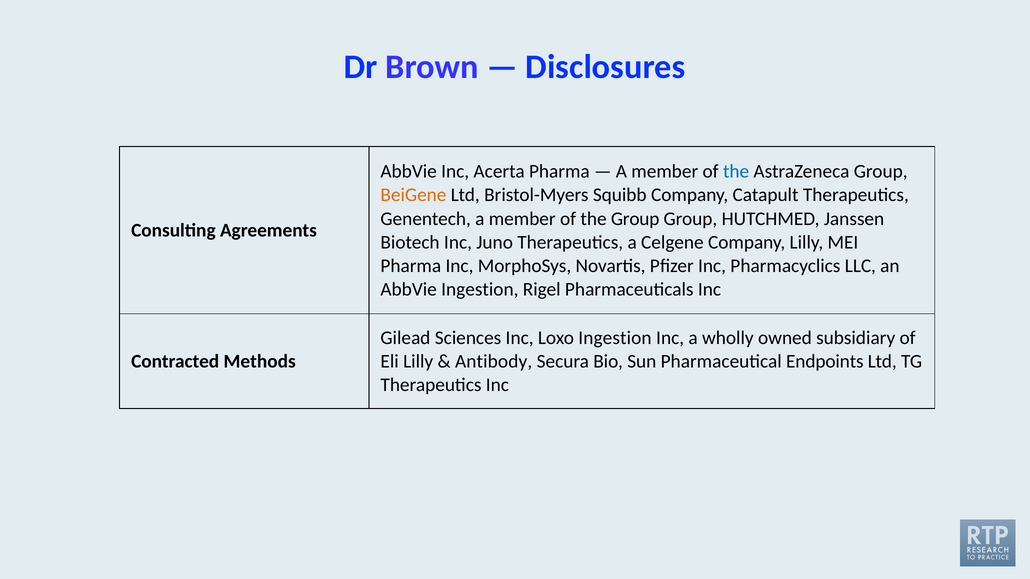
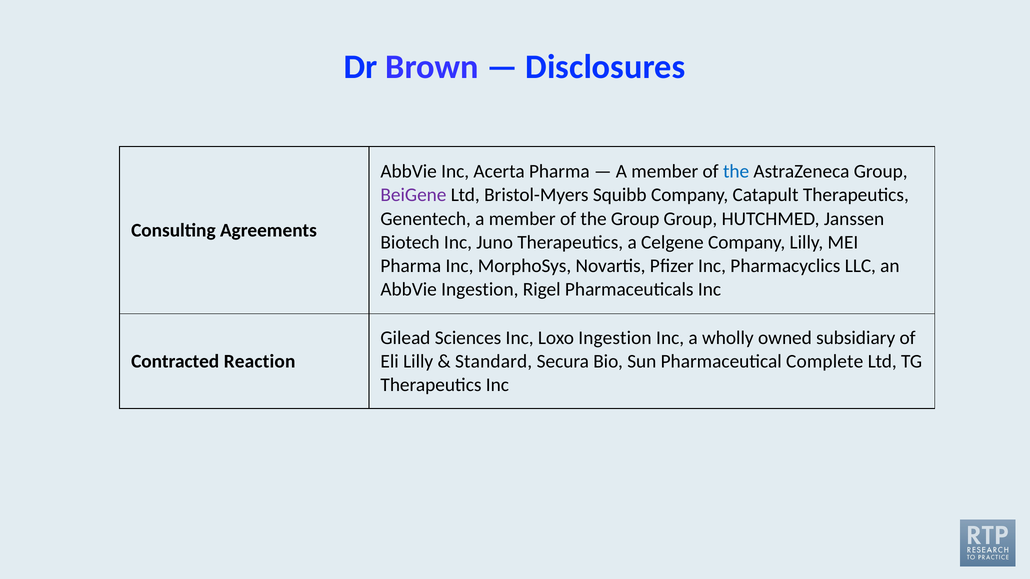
BeiGene colour: orange -> purple (413, 195)
Methods: Methods -> Reaction (260, 362)
Antibody: Antibody -> Standard (494, 362)
Endpoints: Endpoints -> Complete (825, 362)
